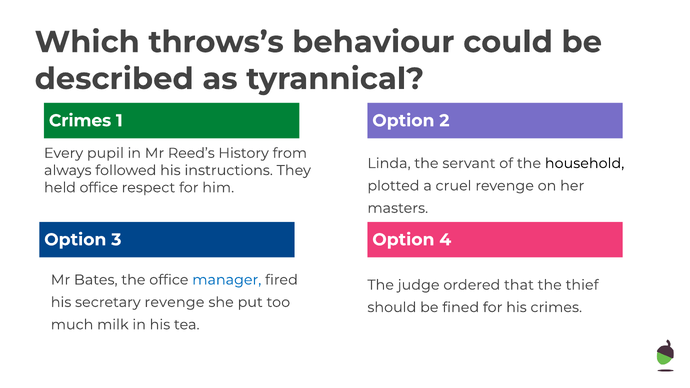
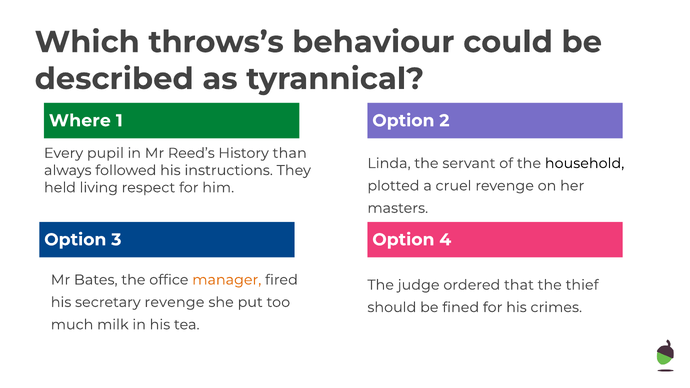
Crimes: Crimes -> Where (80, 121)
from: from -> than (290, 153)
held office: office -> living (99, 188)
manager colour: blue -> orange (227, 280)
